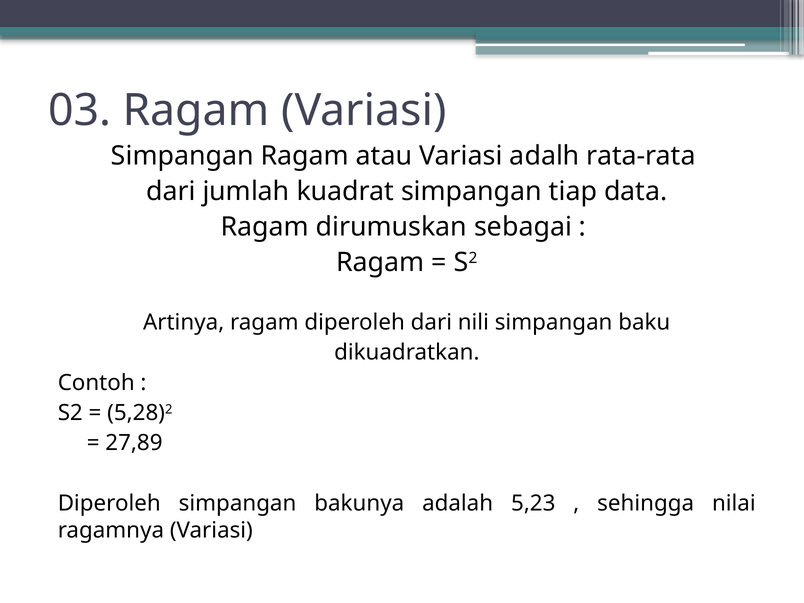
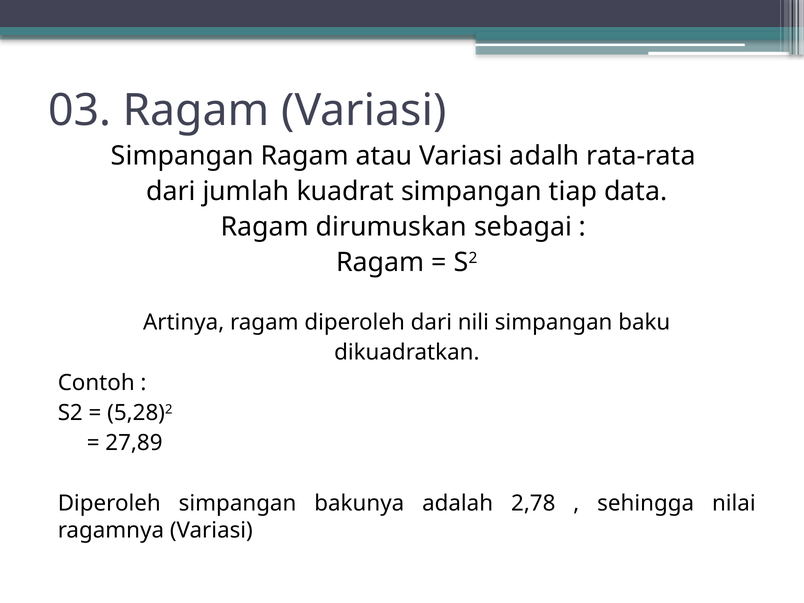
5,23: 5,23 -> 2,78 (533, 503)
